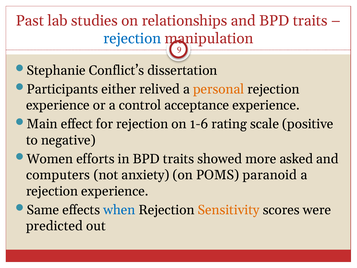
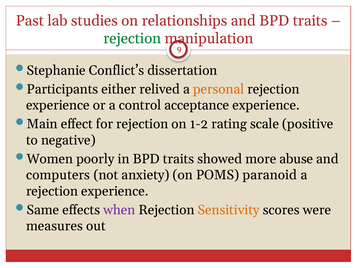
rejection colour: blue -> green (132, 38)
1-6: 1-6 -> 1-2 (199, 124)
efforts: efforts -> poorly (95, 159)
asked: asked -> abuse (296, 159)
when colour: blue -> purple (119, 210)
predicted: predicted -> measures (54, 226)
